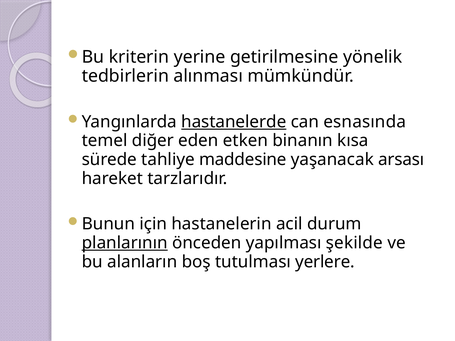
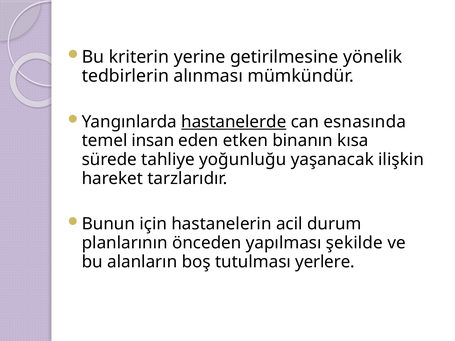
diğer: diğer -> insan (153, 141)
maddesine: maddesine -> yoğunluğu (243, 160)
arsası: arsası -> ilişkin (401, 160)
planlarının underline: present -> none (125, 243)
